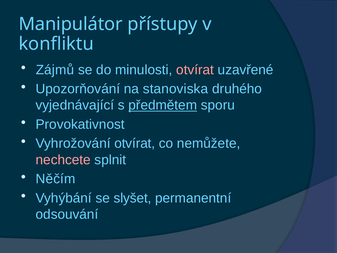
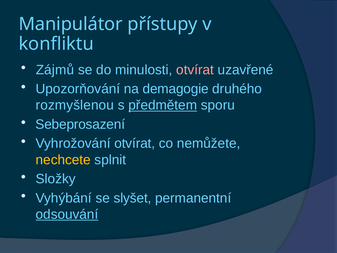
stanoviska: stanoviska -> demagogie (176, 89)
vyjednávající: vyjednávající -> rozmyšlenou (75, 105)
Provokativnost: Provokativnost -> Sebeprosazení (80, 124)
nechcete colour: pink -> yellow (63, 160)
Něčím: Něčím -> Složky (56, 179)
odsouvání underline: none -> present (67, 214)
